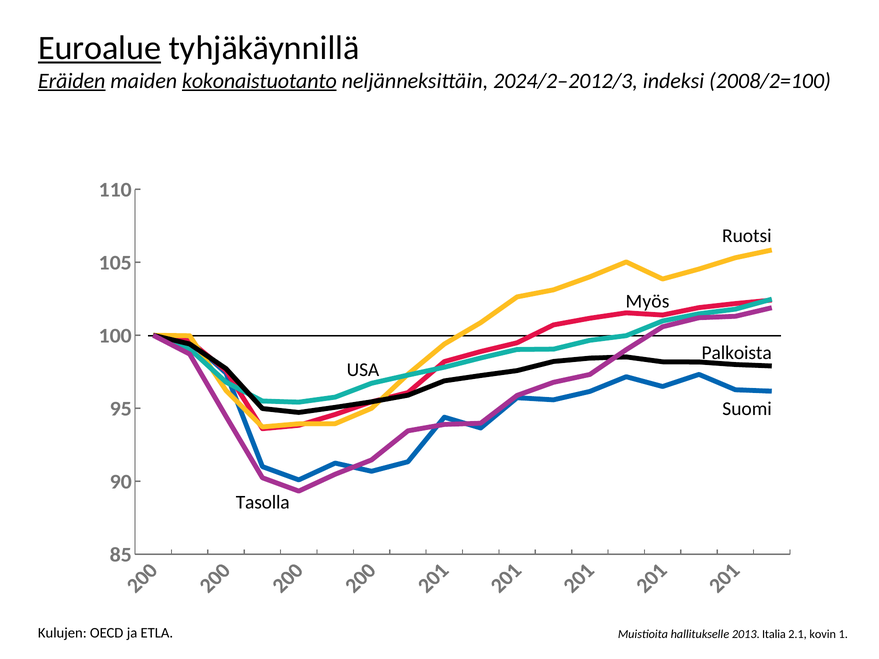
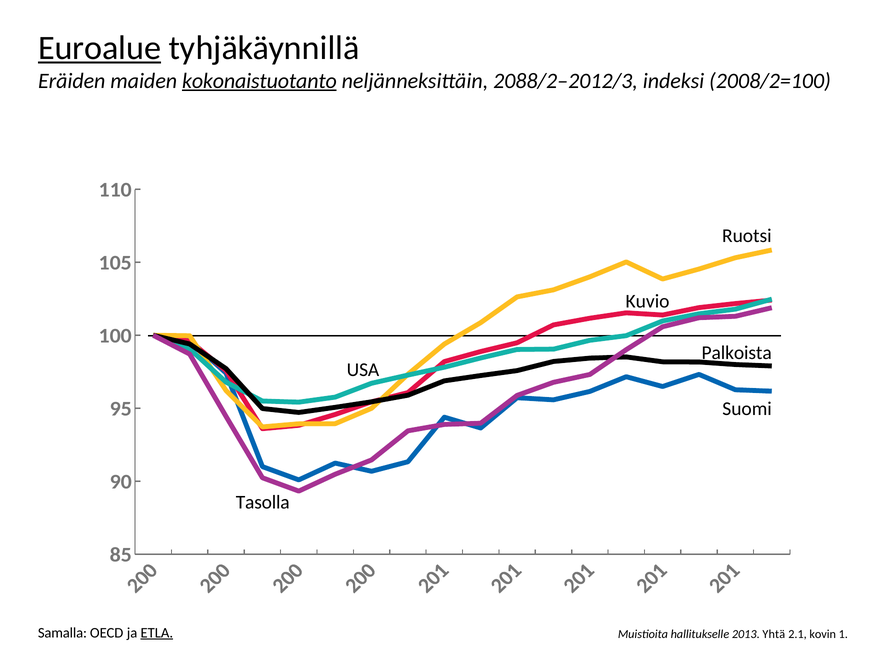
Eräiden underline: present -> none (72, 81)
2024/2–2012/3: 2024/2–2012/3 -> 2088/2–2012/3 (565, 81)
Myös: Myös -> Kuvio (648, 301)
Kulujen: Kulujen -> Samalla (62, 633)
ETLA underline: none -> present (157, 633)
Italia: Italia -> Yhtä (774, 634)
